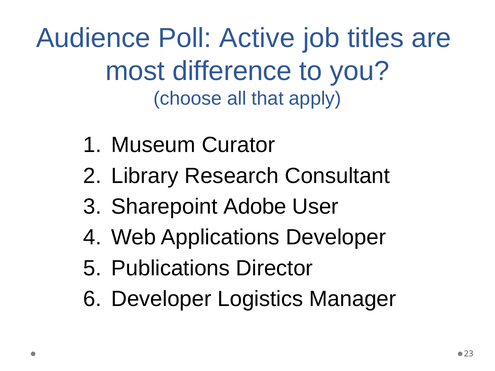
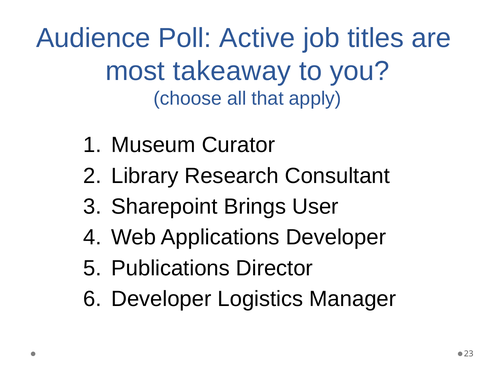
difference: difference -> takeaway (232, 71)
Adobe: Adobe -> Brings (255, 207)
